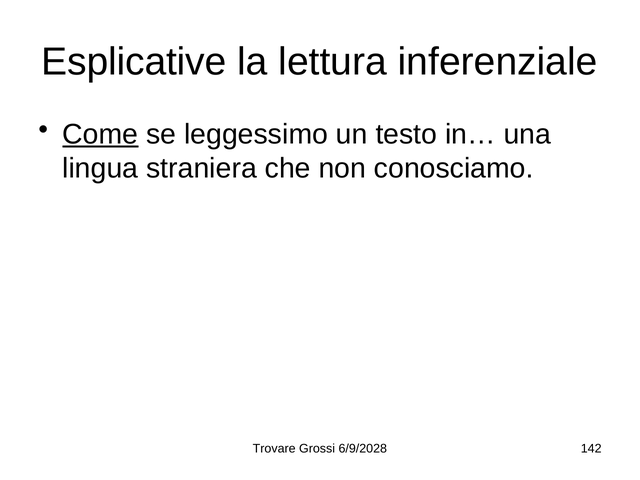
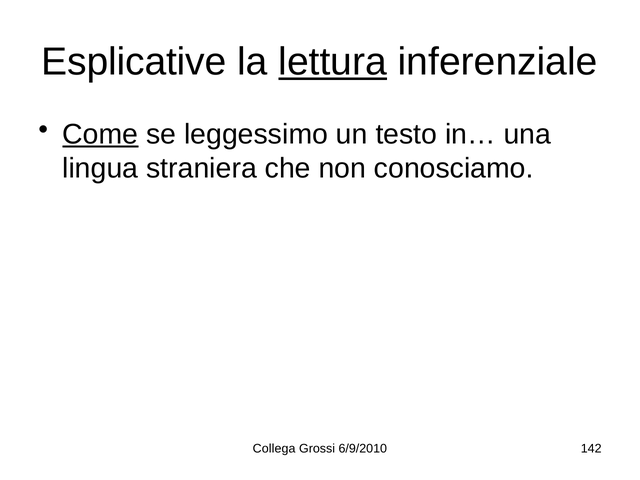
lettura underline: none -> present (333, 62)
Trovare: Trovare -> Collega (274, 449)
6/9/2028: 6/9/2028 -> 6/9/2010 (363, 449)
